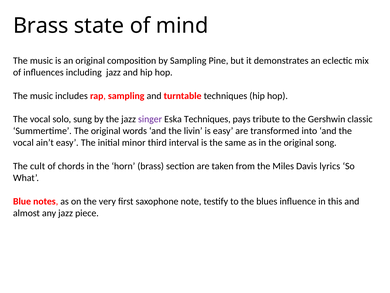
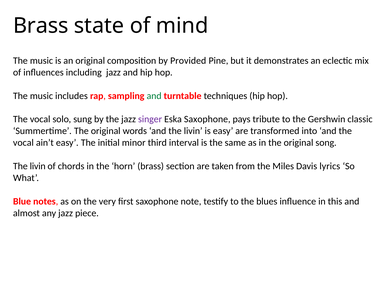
by Sampling: Sampling -> Provided (188, 61)
and colour: black -> green (154, 96)
Eska Techniques: Techniques -> Saxophone (207, 119)
cult: cult -> livin (38, 166)
